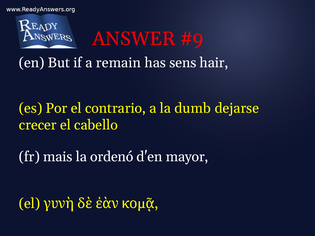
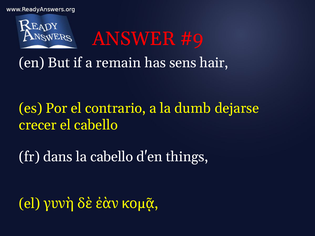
mais: mais -> dans (58, 157)
la ordenó: ordenó -> cabello (112, 157)
mayor: mayor -> things (187, 157)
